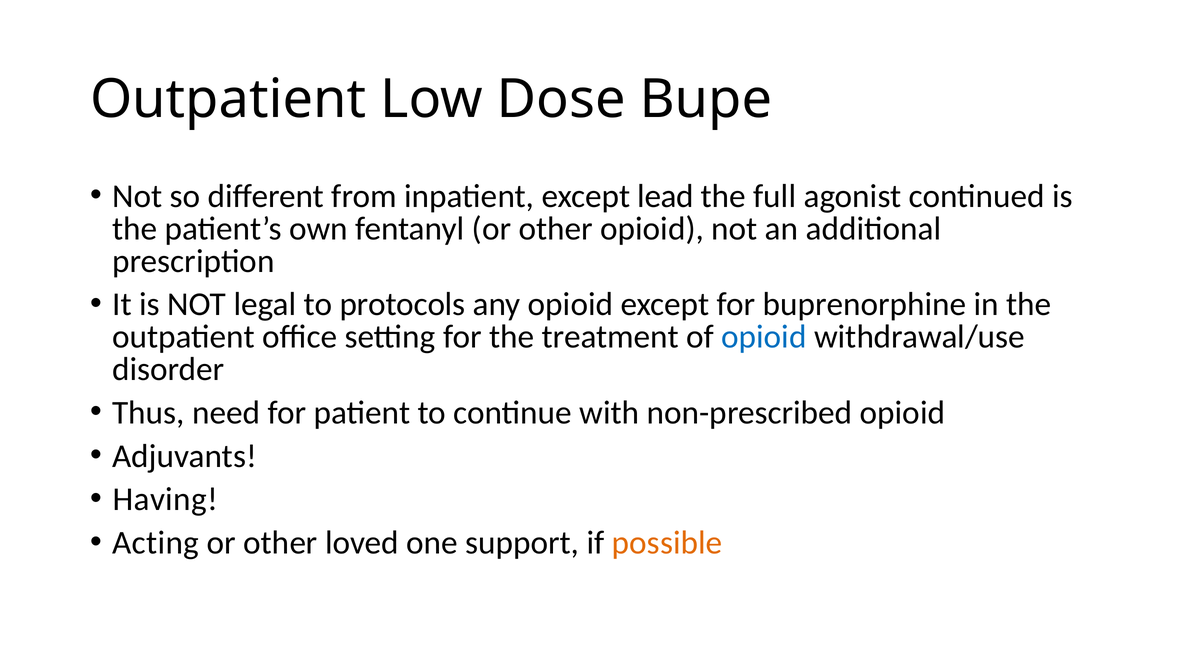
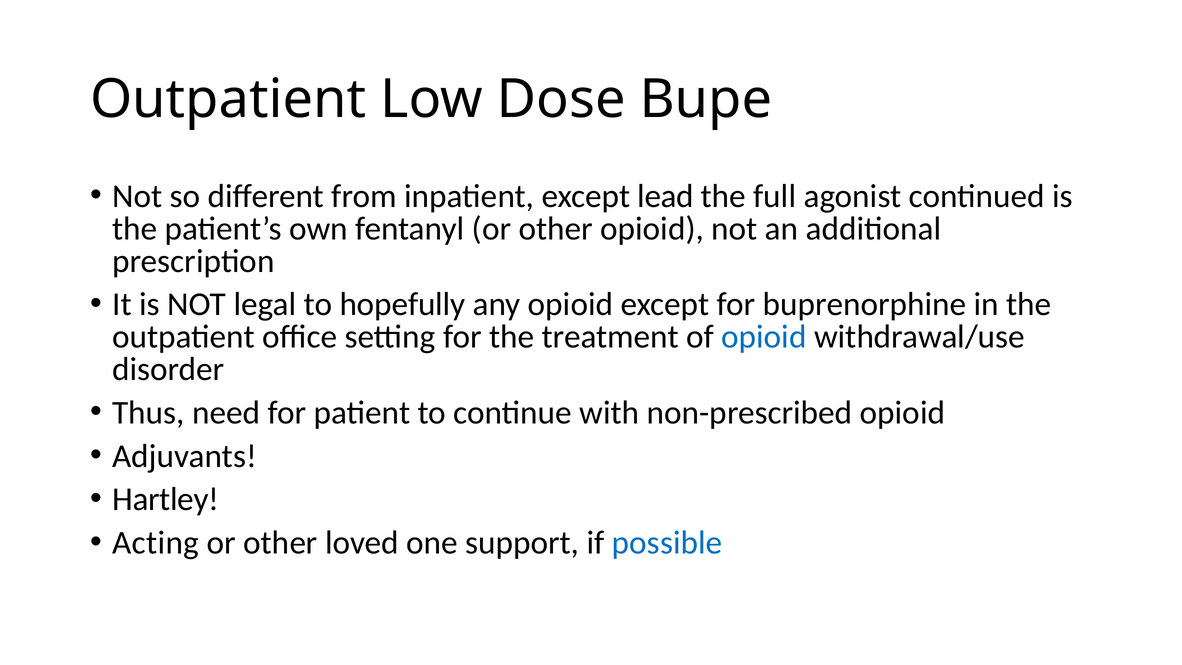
protocols: protocols -> hopefully (402, 304)
Having: Having -> Hartley (166, 499)
possible colour: orange -> blue (667, 543)
